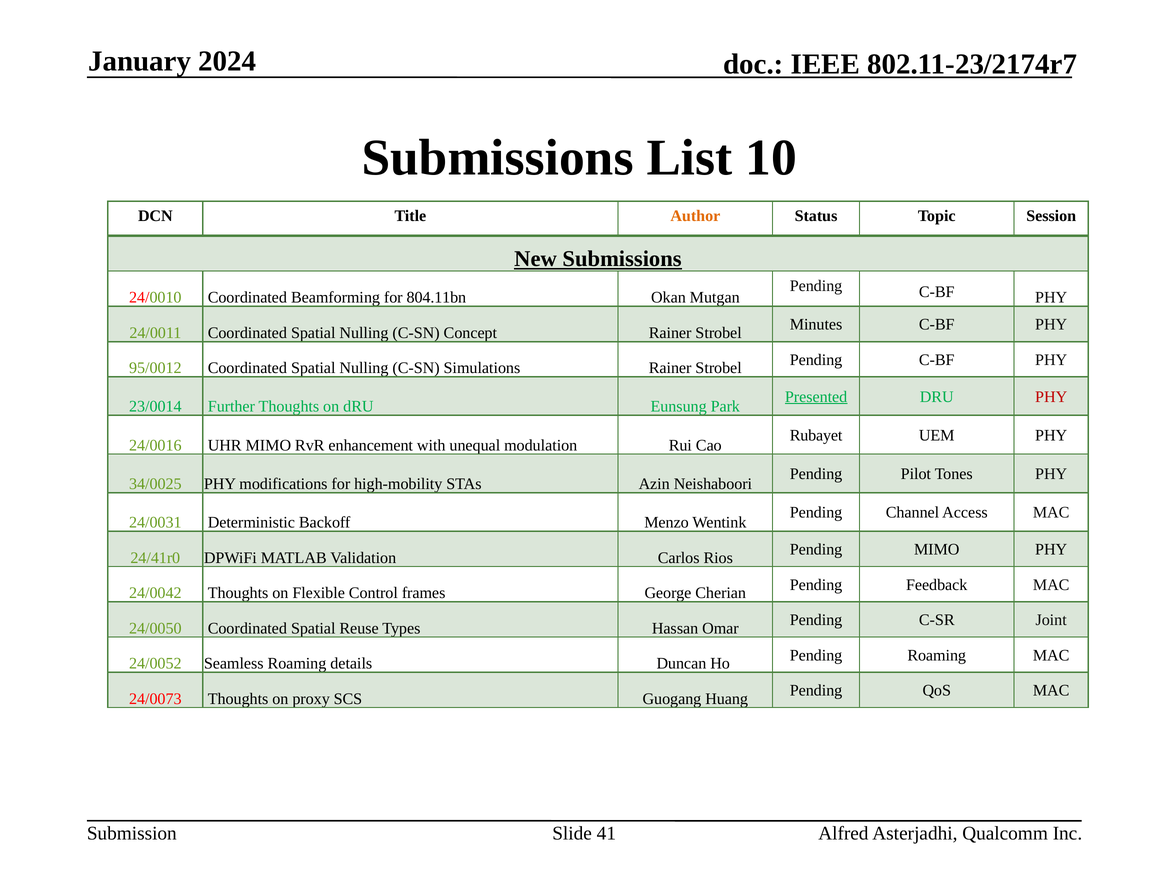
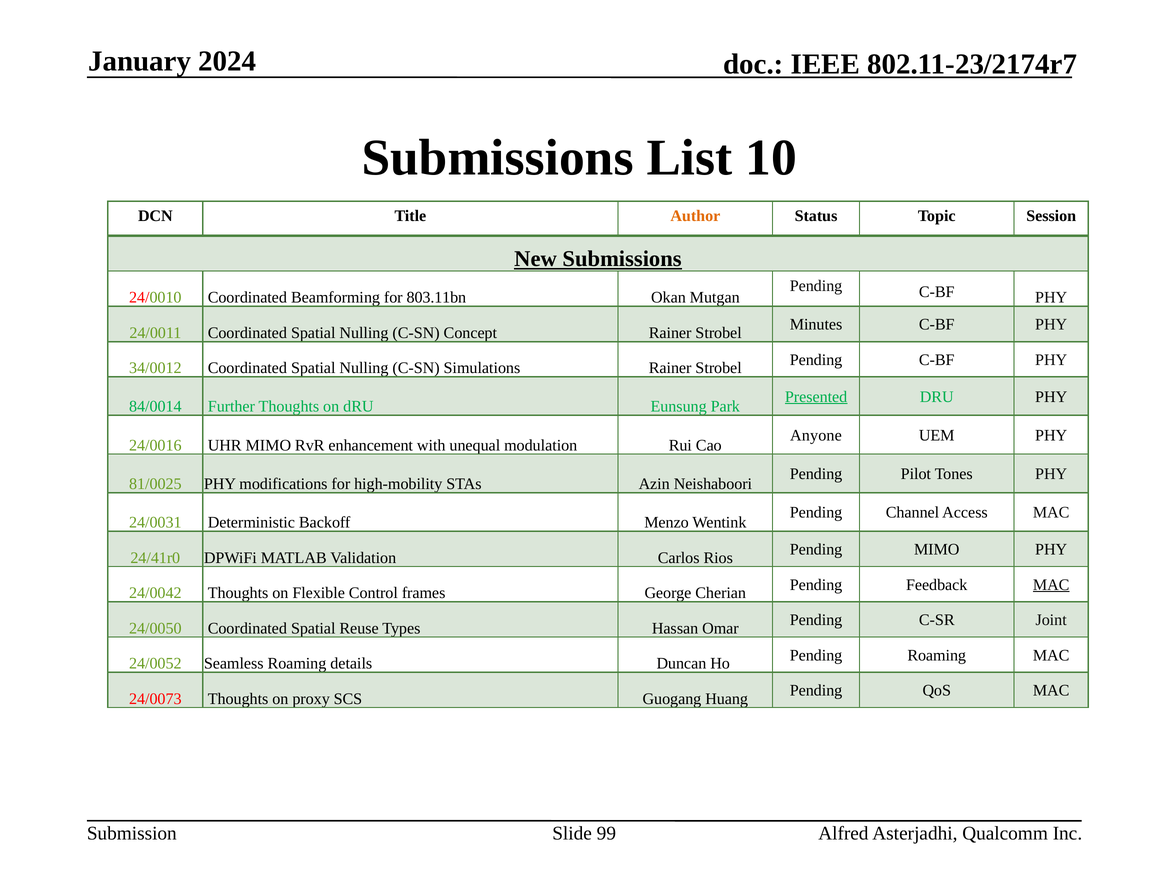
804.11bn: 804.11bn -> 803.11bn (436, 298)
95/0012: 95/0012 -> 34/0012 (155, 368)
PHY colour: red -> black (1051, 397)
23/0014: 23/0014 -> 84/0014 (155, 407)
Rubayet: Rubayet -> Anyone (816, 436)
34/0025: 34/0025 -> 81/0025 (155, 484)
MAC underline: none -> present (1051, 585)
41: 41 -> 99 (606, 834)
